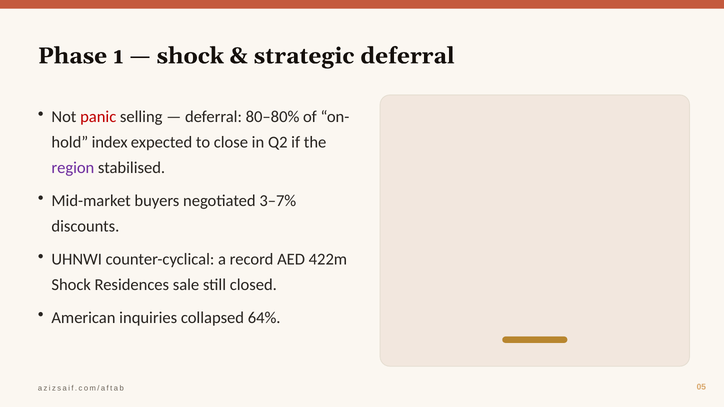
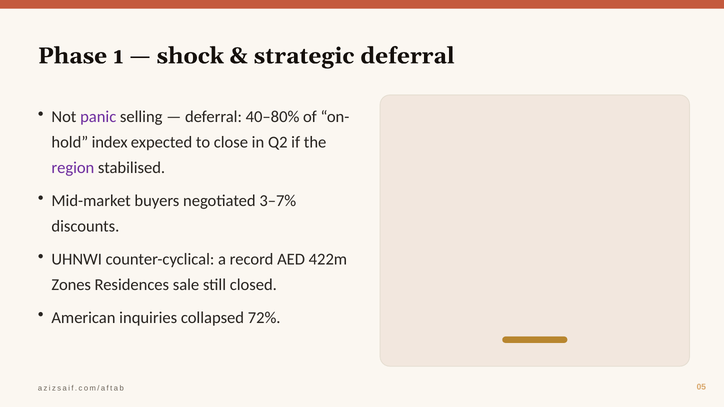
panic colour: red -> purple (98, 117)
80–80%: 80–80% -> 40–80% (273, 117)
Shock: Shock -> Zones (71, 285)
64%: 64% -> 72% (264, 318)
